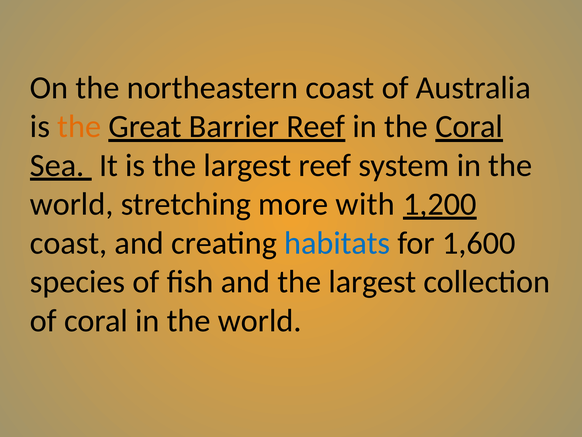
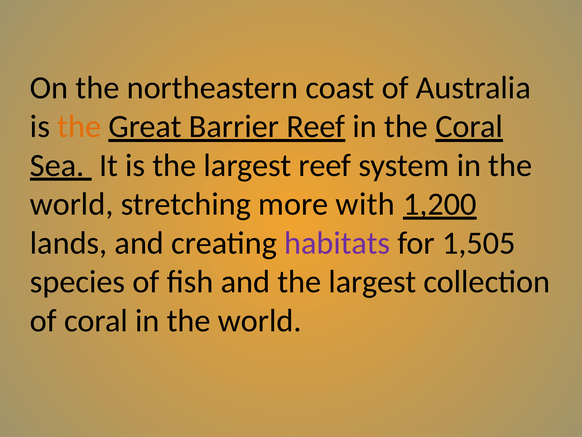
coast: coast -> lands (69, 243)
habitats colour: blue -> purple (337, 243)
1,600: 1,600 -> 1,505 (479, 243)
